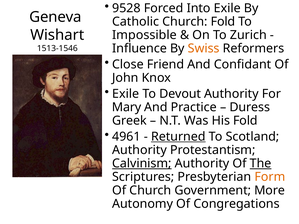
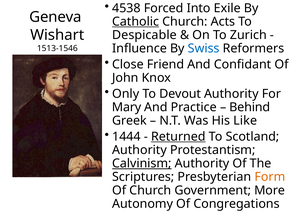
9528: 9528 -> 4538 (126, 8)
Catholic underline: none -> present (136, 22)
Church Fold: Fold -> Acts (223, 22)
Impossible: Impossible -> Despicable (144, 35)
Swiss colour: orange -> blue (204, 49)
Exile: Exile -> Only (126, 94)
Duress: Duress -> Behind (250, 107)
His Fold: Fold -> Like (245, 121)
4961: 4961 -> 1444 (126, 137)
The underline: present -> none (261, 164)
